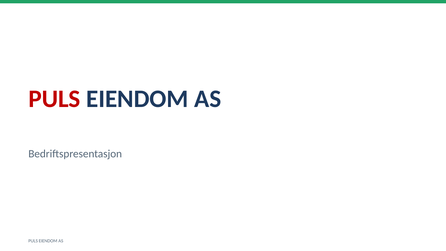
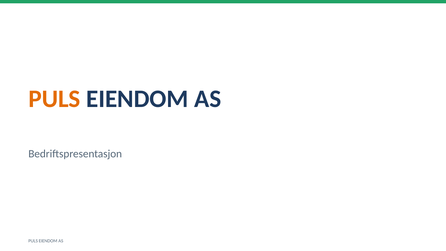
PULS colour: red -> orange (54, 99)
